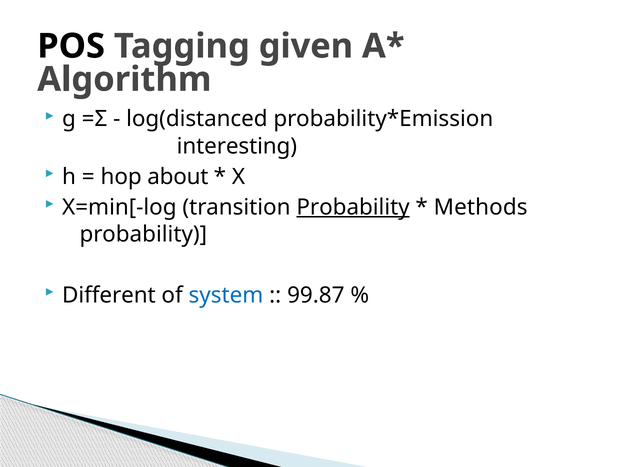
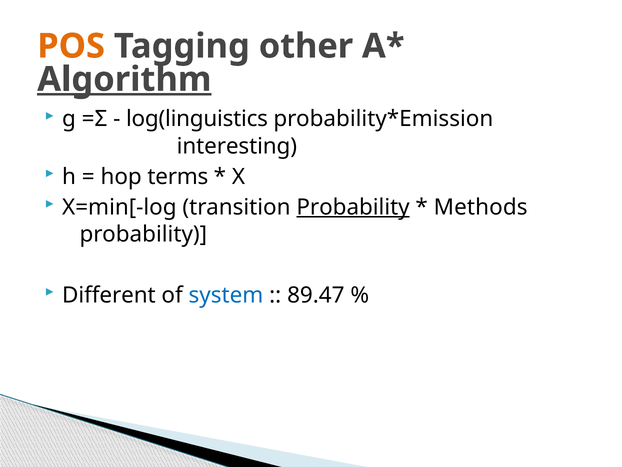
POS colour: black -> orange (71, 46)
given: given -> other (306, 46)
Algorithm underline: none -> present (124, 79)
log(distanced: log(distanced -> log(linguistics (197, 119)
about: about -> terms (178, 176)
99.87: 99.87 -> 89.47 (316, 295)
